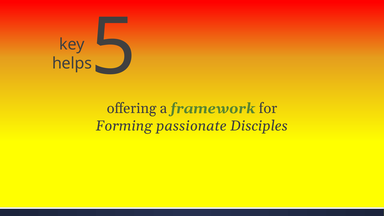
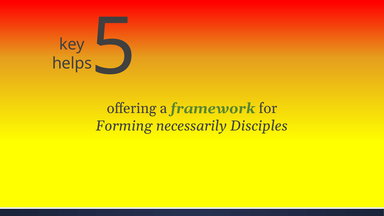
passionate: passionate -> necessarily (192, 126)
